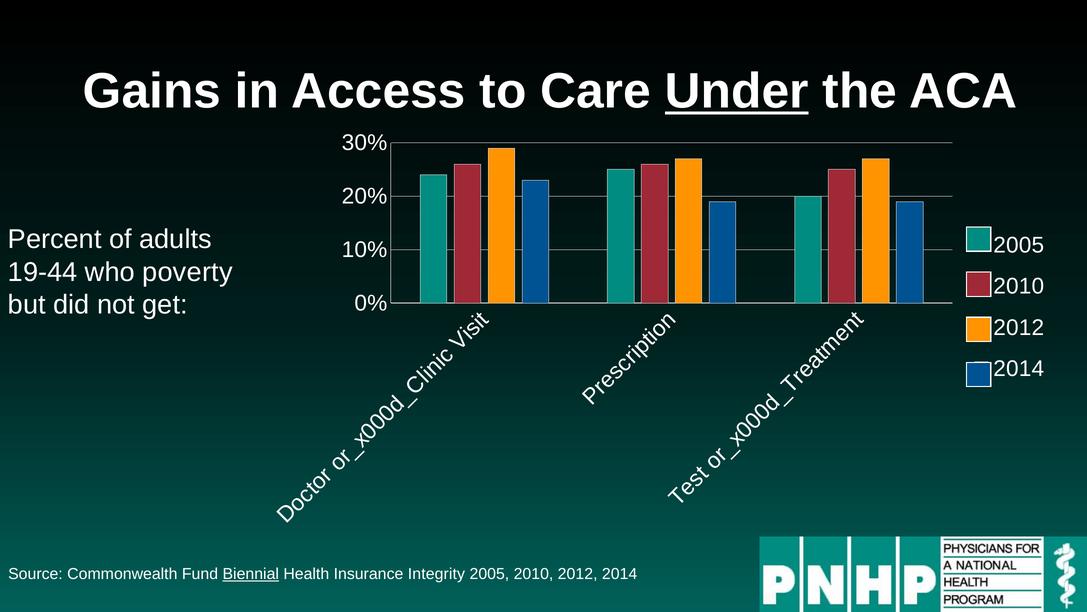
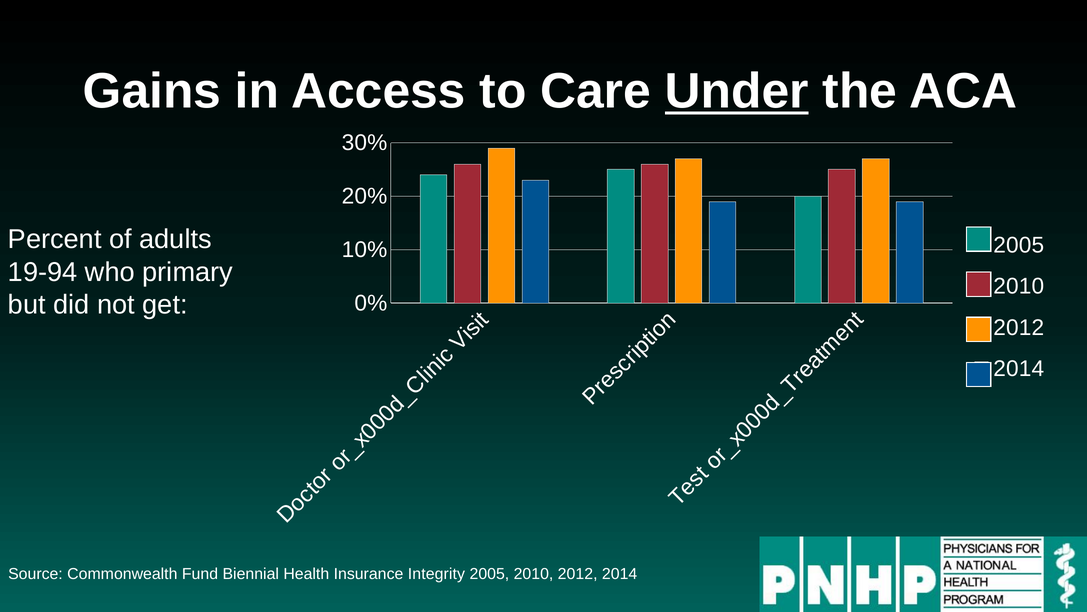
19-44: 19-44 -> 19-94 (43, 272)
poverty: poverty -> primary (188, 272)
Biennial underline: present -> none (251, 574)
